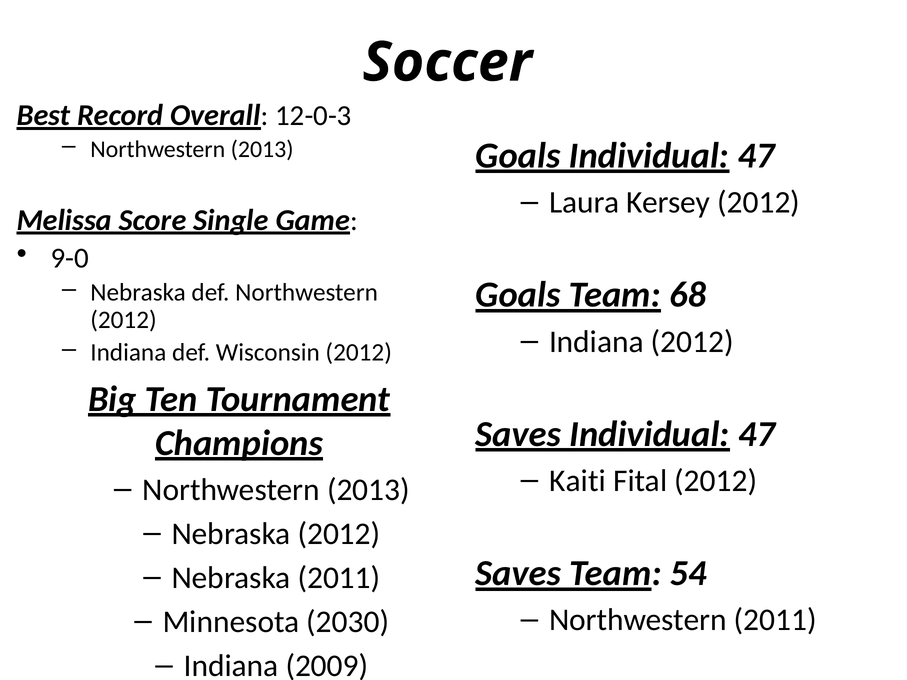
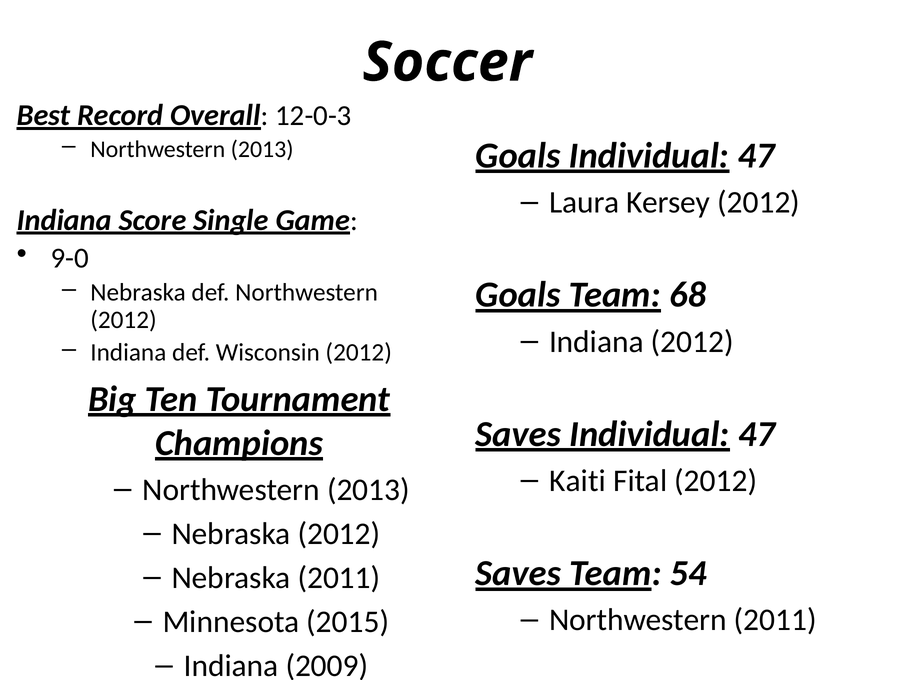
Melissa: Melissa -> Indiana (64, 220)
2030: 2030 -> 2015 (348, 622)
